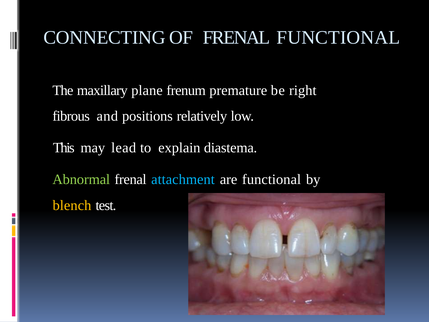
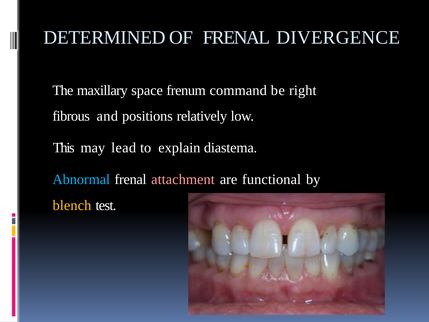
CONNECTING: CONNECTING -> DETERMINED (105, 37)
FRENAL FUNCTIONAL: FUNCTIONAL -> DIVERGENCE (338, 37)
plane: plane -> space (147, 90)
premature: premature -> command (238, 90)
Abnormal colour: light green -> light blue (81, 179)
attachment colour: light blue -> pink (183, 179)
